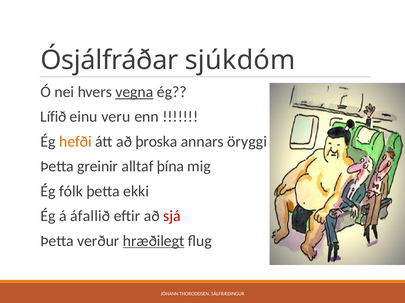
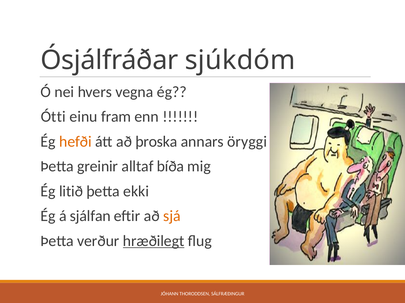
vegna underline: present -> none (134, 92)
Lífið: Lífið -> Ótti (53, 117)
veru: veru -> fram (116, 117)
þína: þína -> bíða (170, 167)
fólk: fólk -> litið (71, 192)
áfallið: áfallið -> sjálfan (90, 217)
sjá colour: red -> orange (172, 217)
